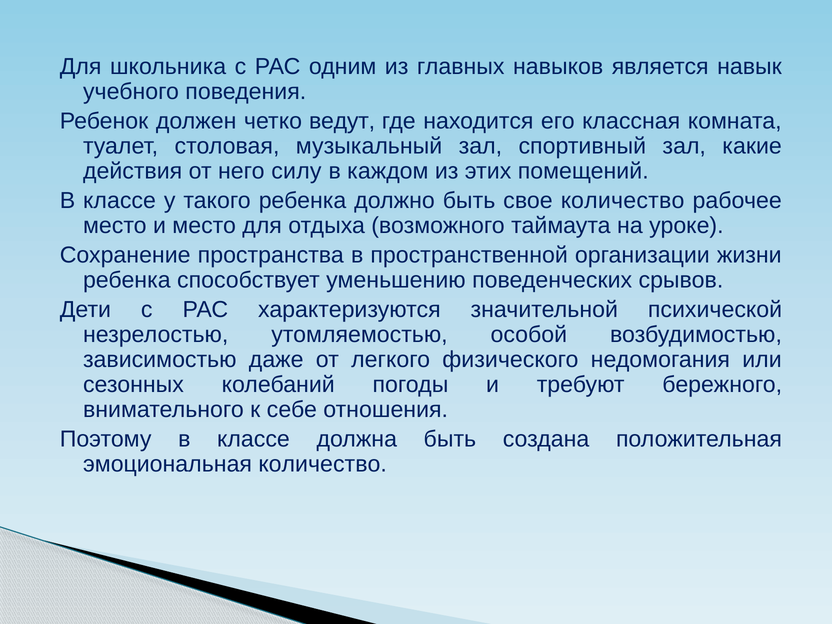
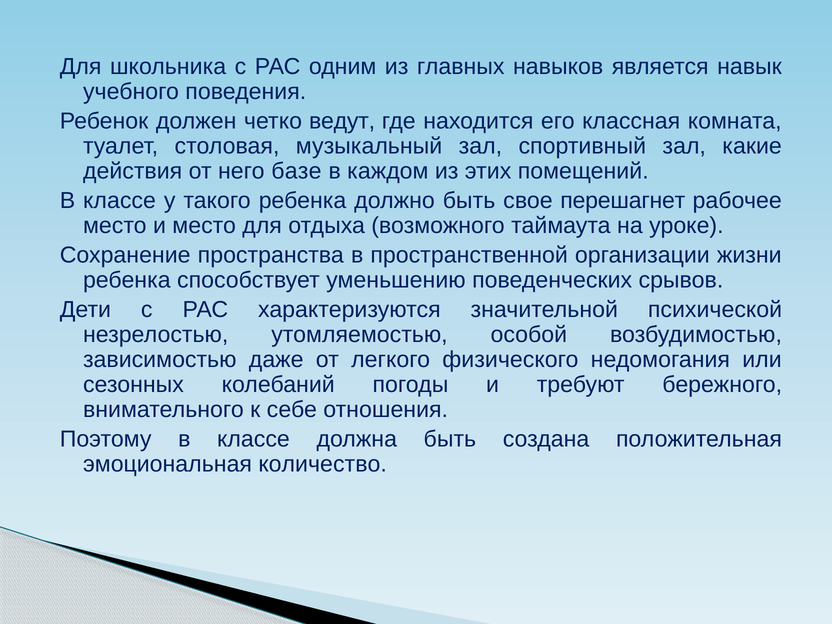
силу: силу -> базе (296, 171)
свое количество: количество -> перешагнет (623, 200)
